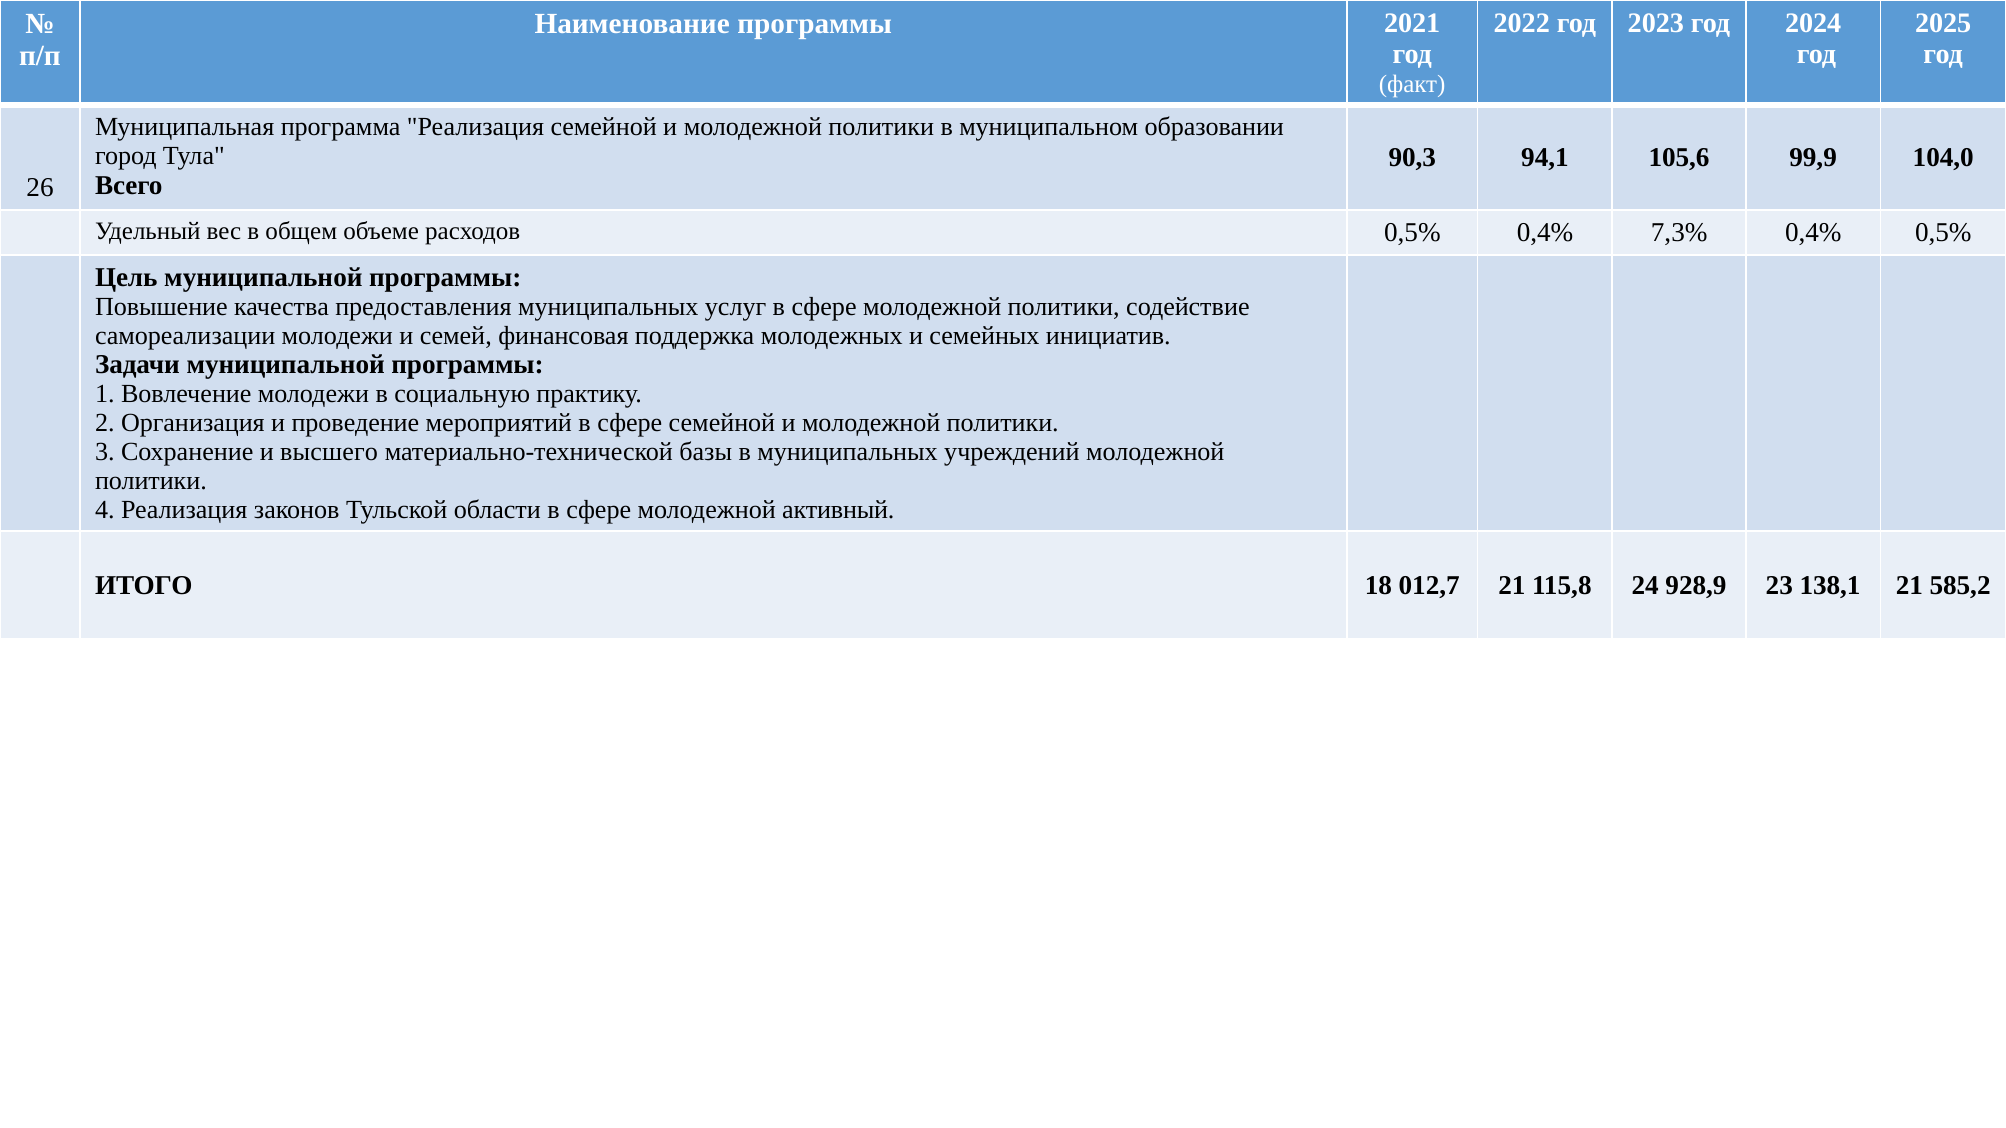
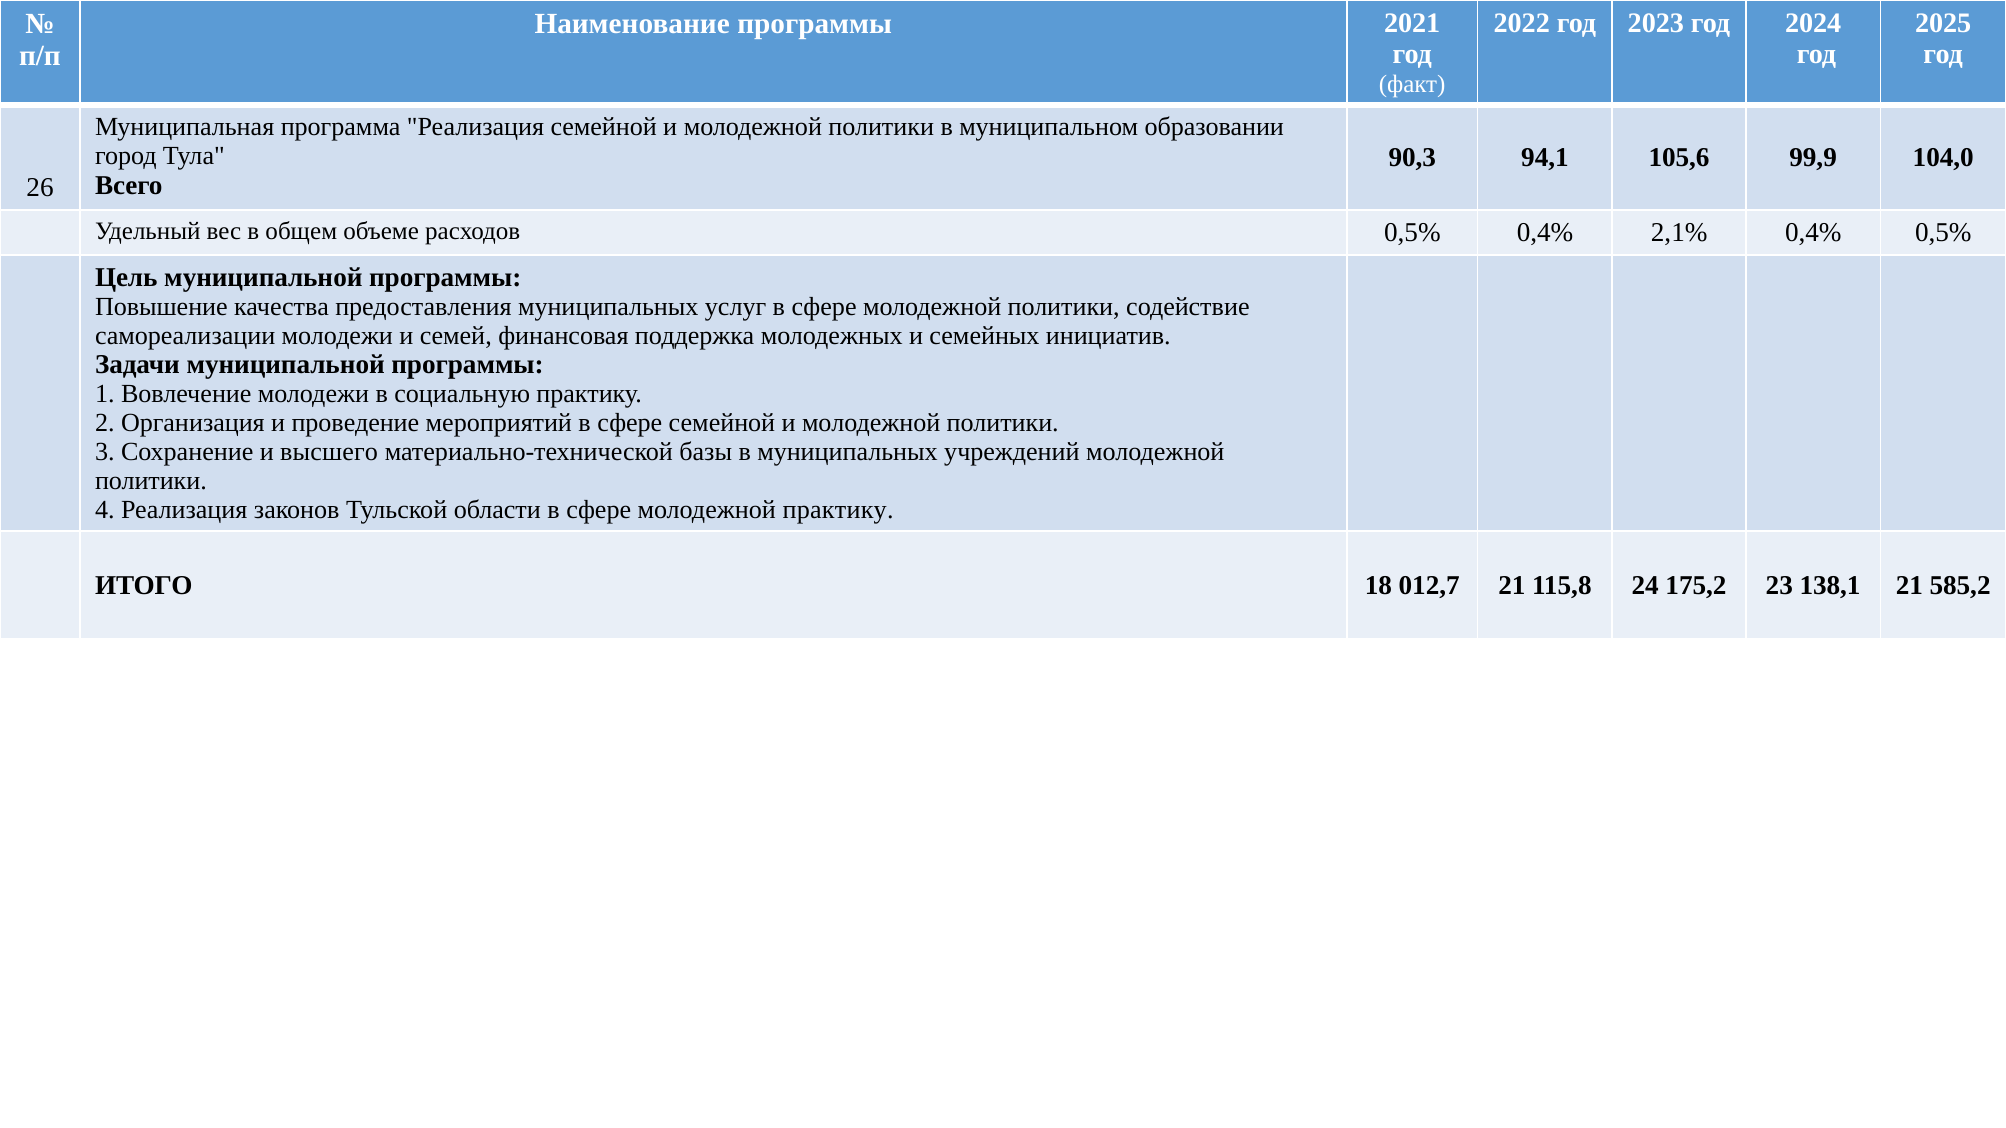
7,3%: 7,3% -> 2,1% (1679, 232)
молодежной активный: активный -> практику (838, 510)
928,9: 928,9 -> 175,2 (1696, 585)
